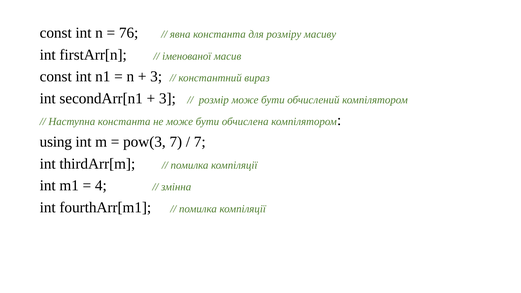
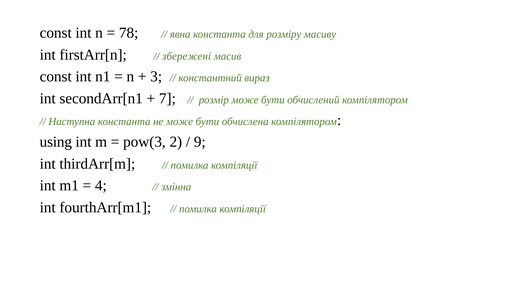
76: 76 -> 78 (129, 33)
іменованої: іменованої -> збережені (187, 56)
3: 3 -> 7 (167, 98)
pow(3 7: 7 -> 2 (176, 142)
7: 7 -> 9 (200, 142)
